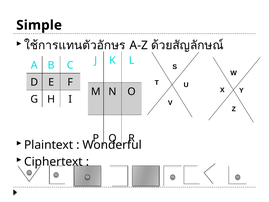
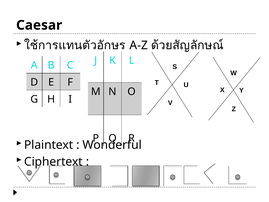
Simple: Simple -> Caesar (39, 25)
